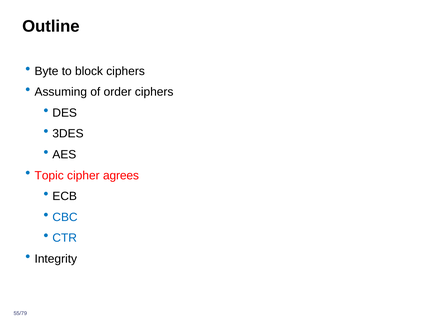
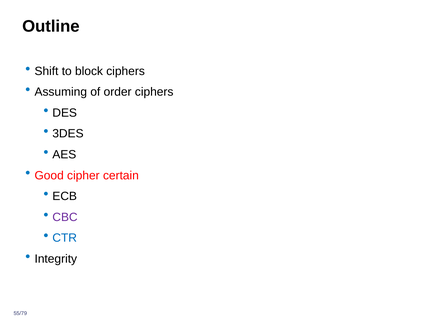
Byte: Byte -> Shift (46, 71)
Topic: Topic -> Good (49, 176)
agrees: agrees -> certain (121, 176)
CBC colour: blue -> purple (65, 217)
